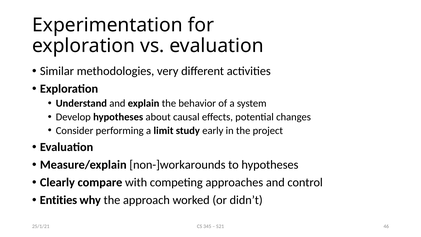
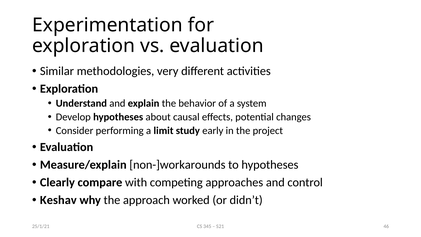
Entities: Entities -> Keshav (58, 200)
